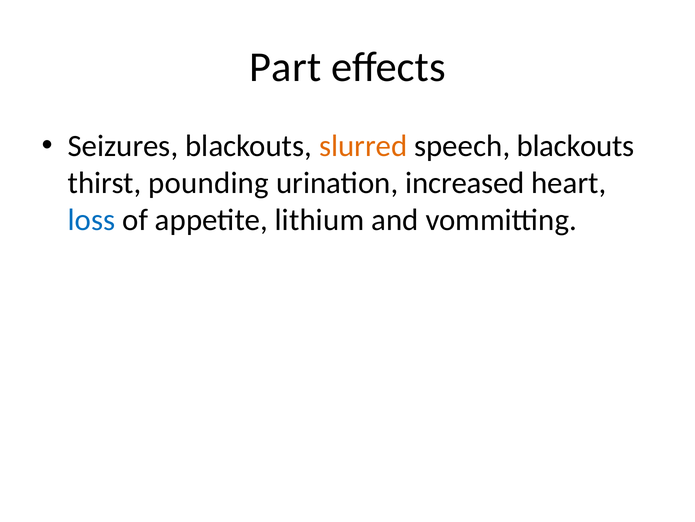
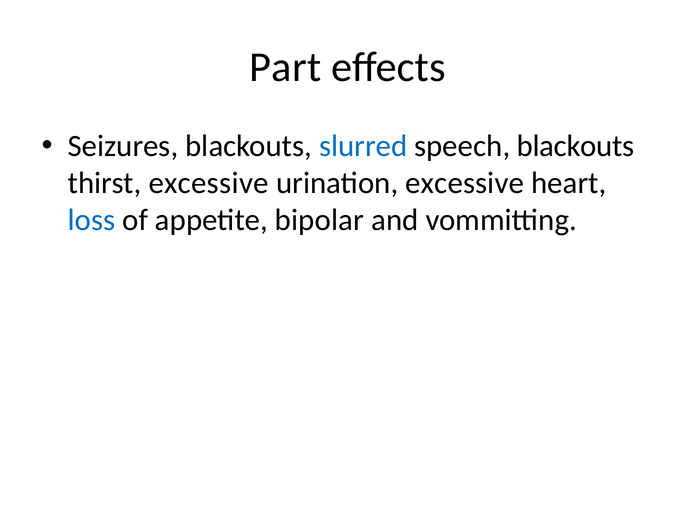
slurred colour: orange -> blue (363, 146)
thirst pounding: pounding -> excessive (209, 183)
urination increased: increased -> excessive (465, 183)
lithium: lithium -> bipolar (319, 220)
